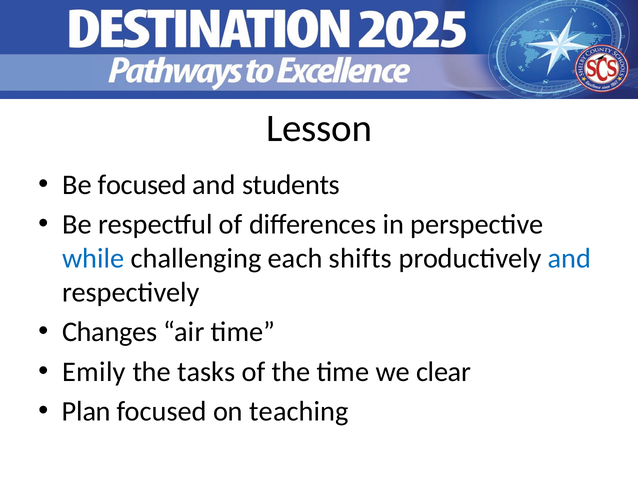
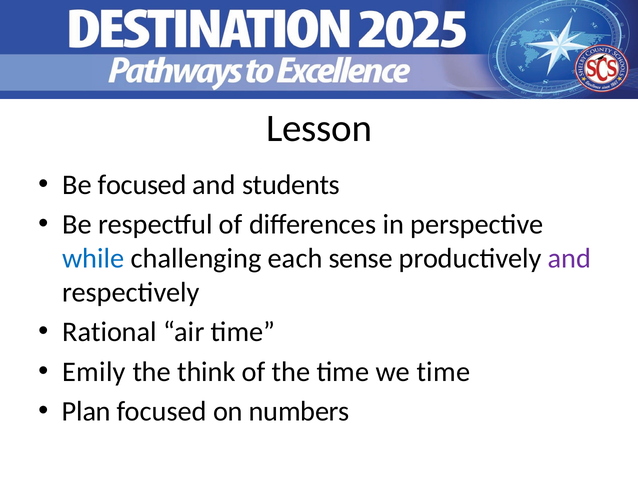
shifts: shifts -> sense (361, 259)
and colour: blue -> purple (570, 259)
Changes: Changes -> Rational (110, 332)
tasks: tasks -> think (206, 372)
we clear: clear -> time (443, 372)
teaching: teaching -> numbers (299, 412)
